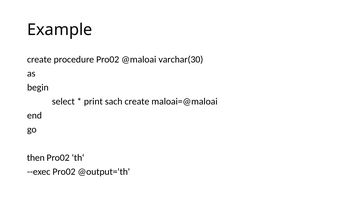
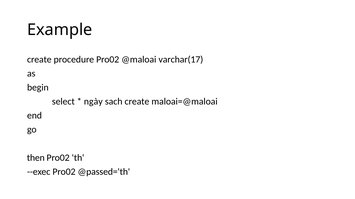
varchar(30: varchar(30 -> varchar(17 (181, 60)
print: print -> ngày (93, 102)
@output='th: @output='th -> @passed='th (104, 172)
